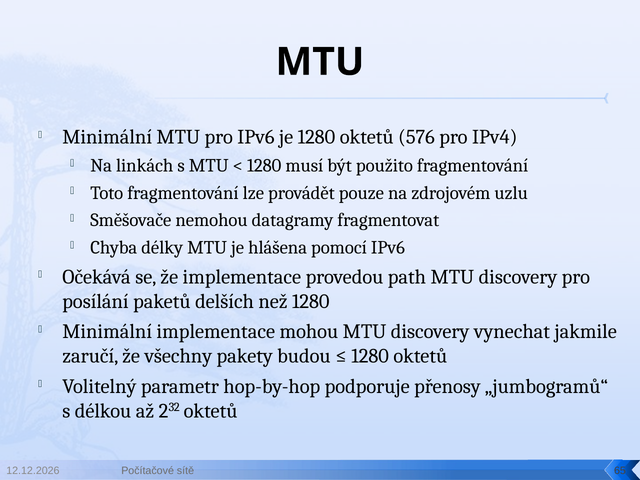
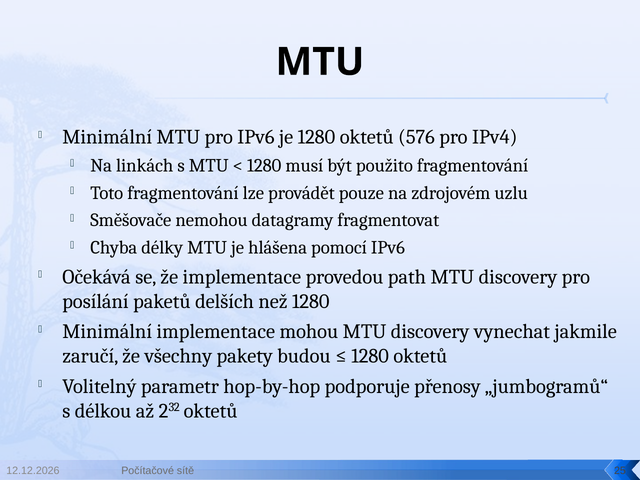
65: 65 -> 25 (620, 471)
